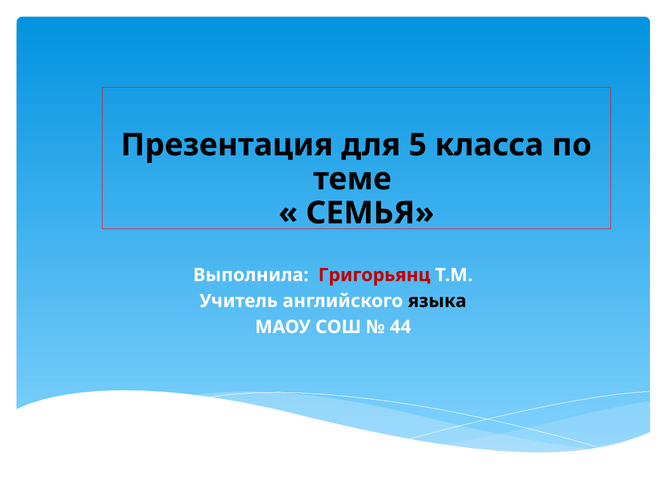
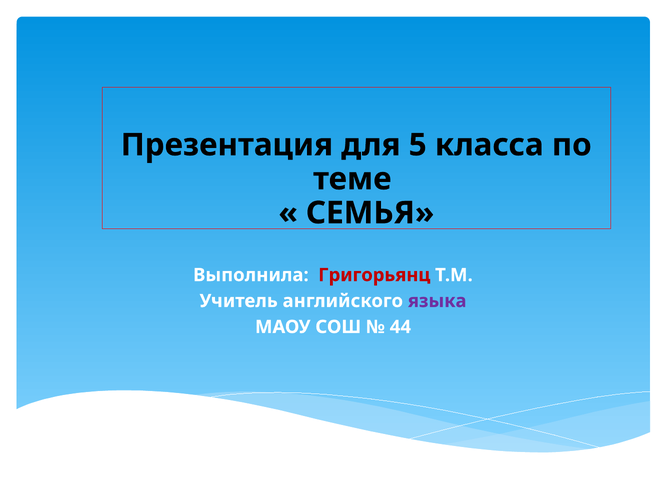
языка colour: black -> purple (437, 301)
